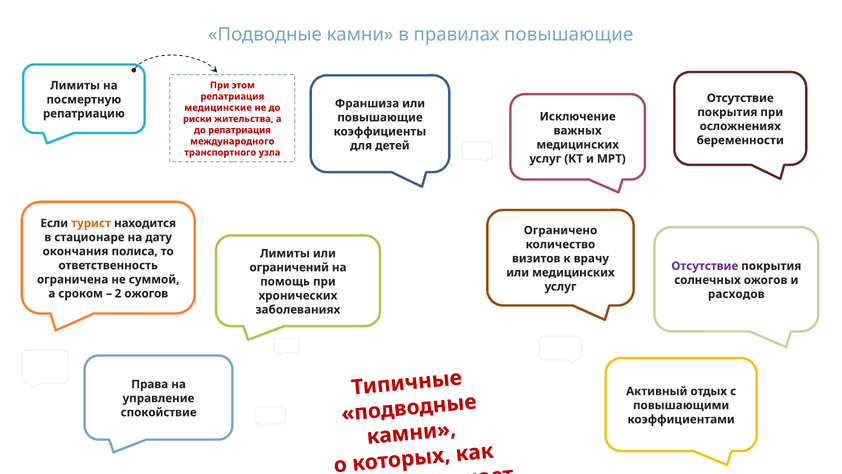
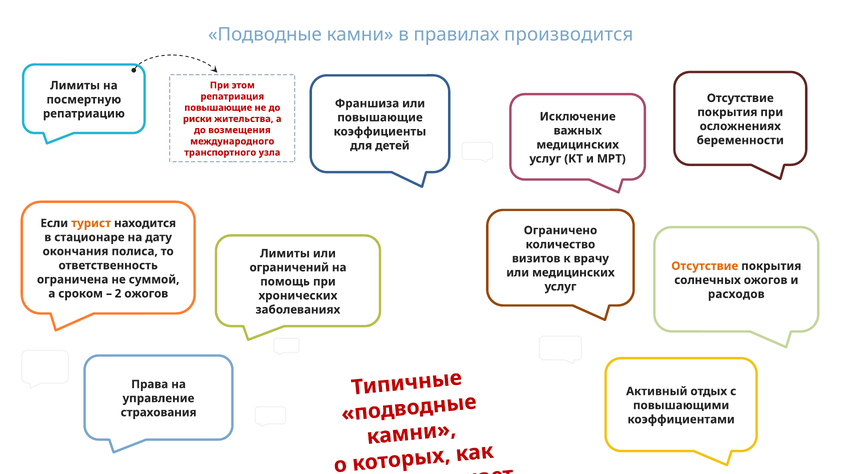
правилах повышающие: повышающие -> производится (569, 35)
медицинские: медицинские -> повышающие (218, 108)
до репатриация: репатриация -> возмещения (239, 130)
Отсутствие colour: purple -> orange (705, 266)
спокойствие: спокойствие -> страхования (159, 412)
